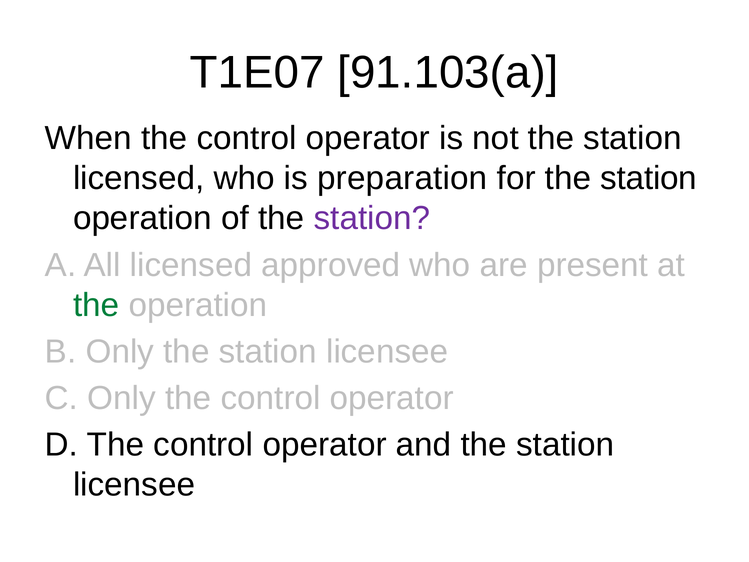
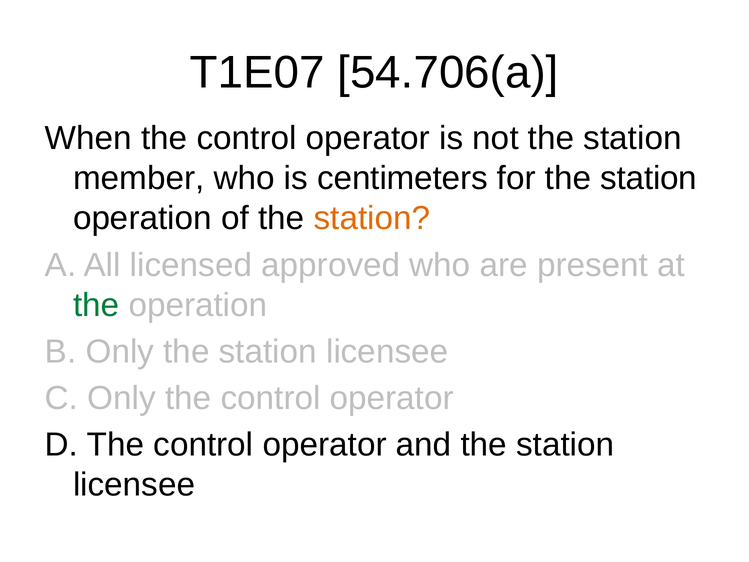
91.103(a: 91.103(a -> 54.706(a (448, 73)
licensed: licensed -> member (139, 178)
preparation: preparation -> centimeters (402, 178)
station colour: purple -> orange (372, 218)
